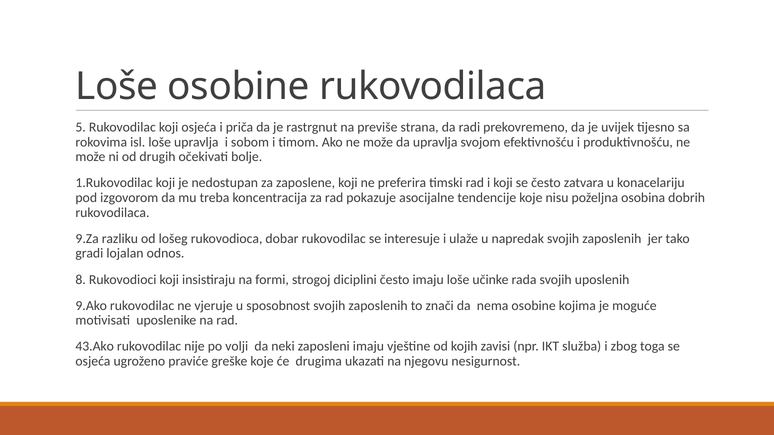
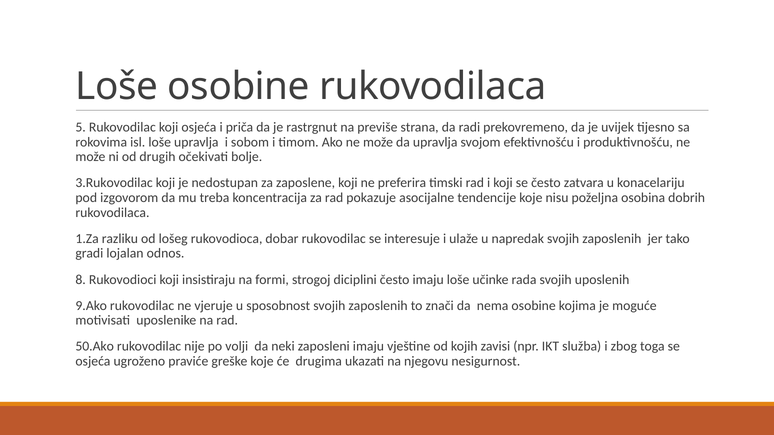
1.Rukovodilac: 1.Rukovodilac -> 3.Rukovodilac (114, 183)
9.Za: 9.Za -> 1.Za (87, 239)
43.Ako: 43.Ako -> 50.Ako (95, 347)
